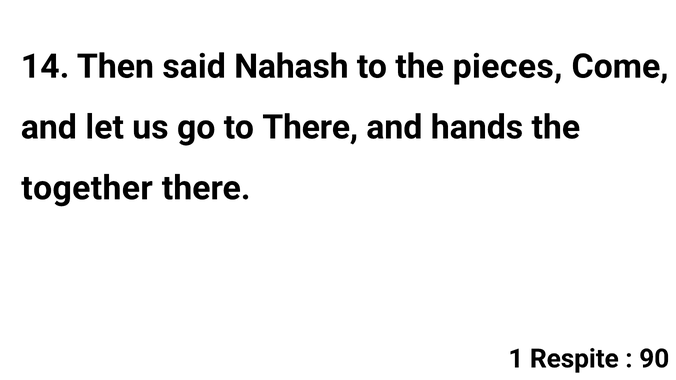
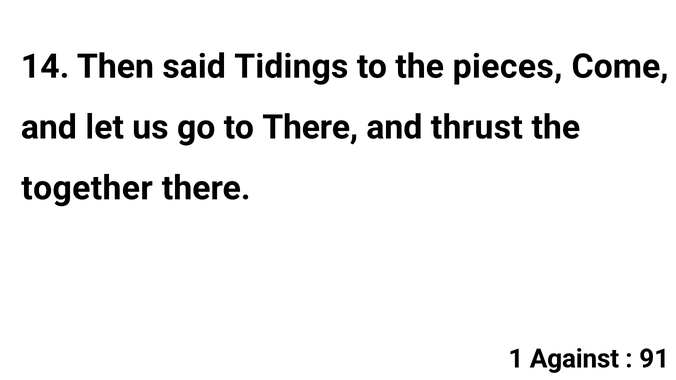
Nahash: Nahash -> Tidings (291, 67)
hands: hands -> thrust (477, 127)
Respite: Respite -> Against (574, 359)
90: 90 -> 91 (654, 359)
